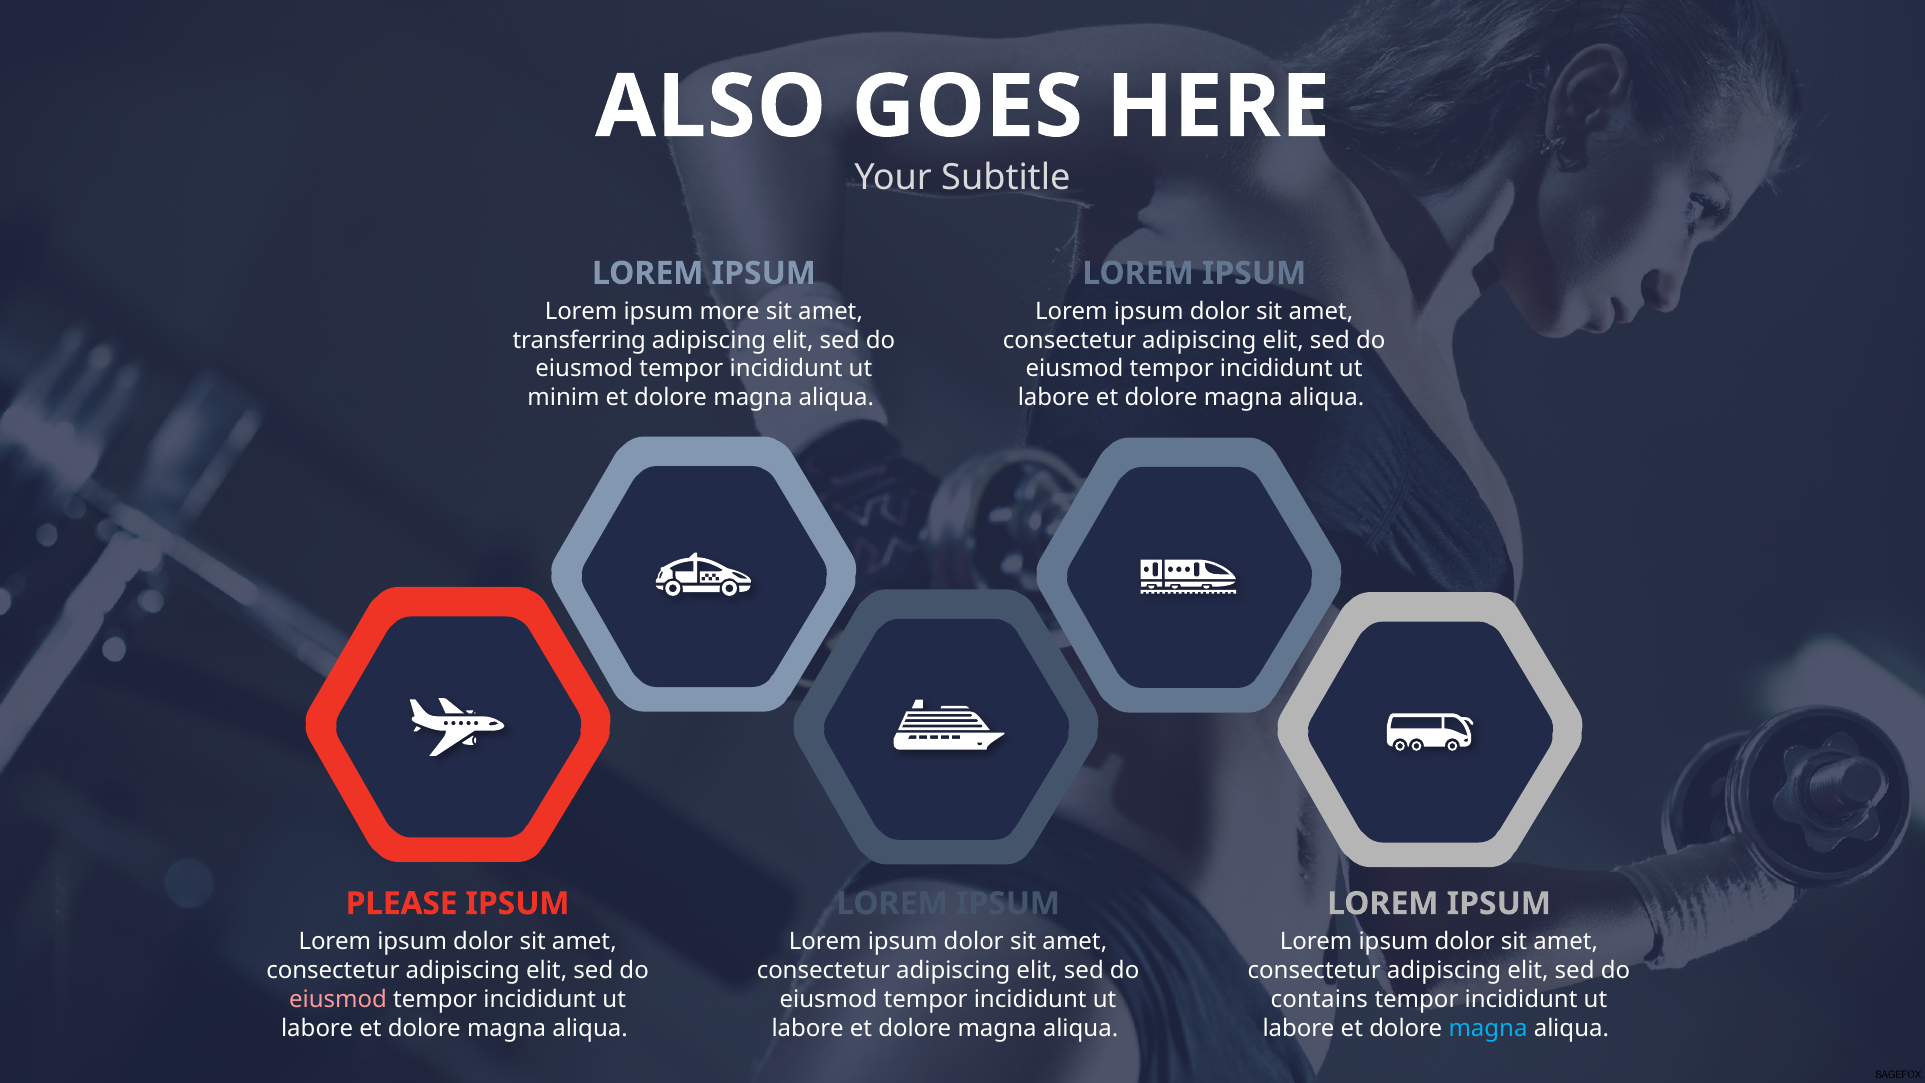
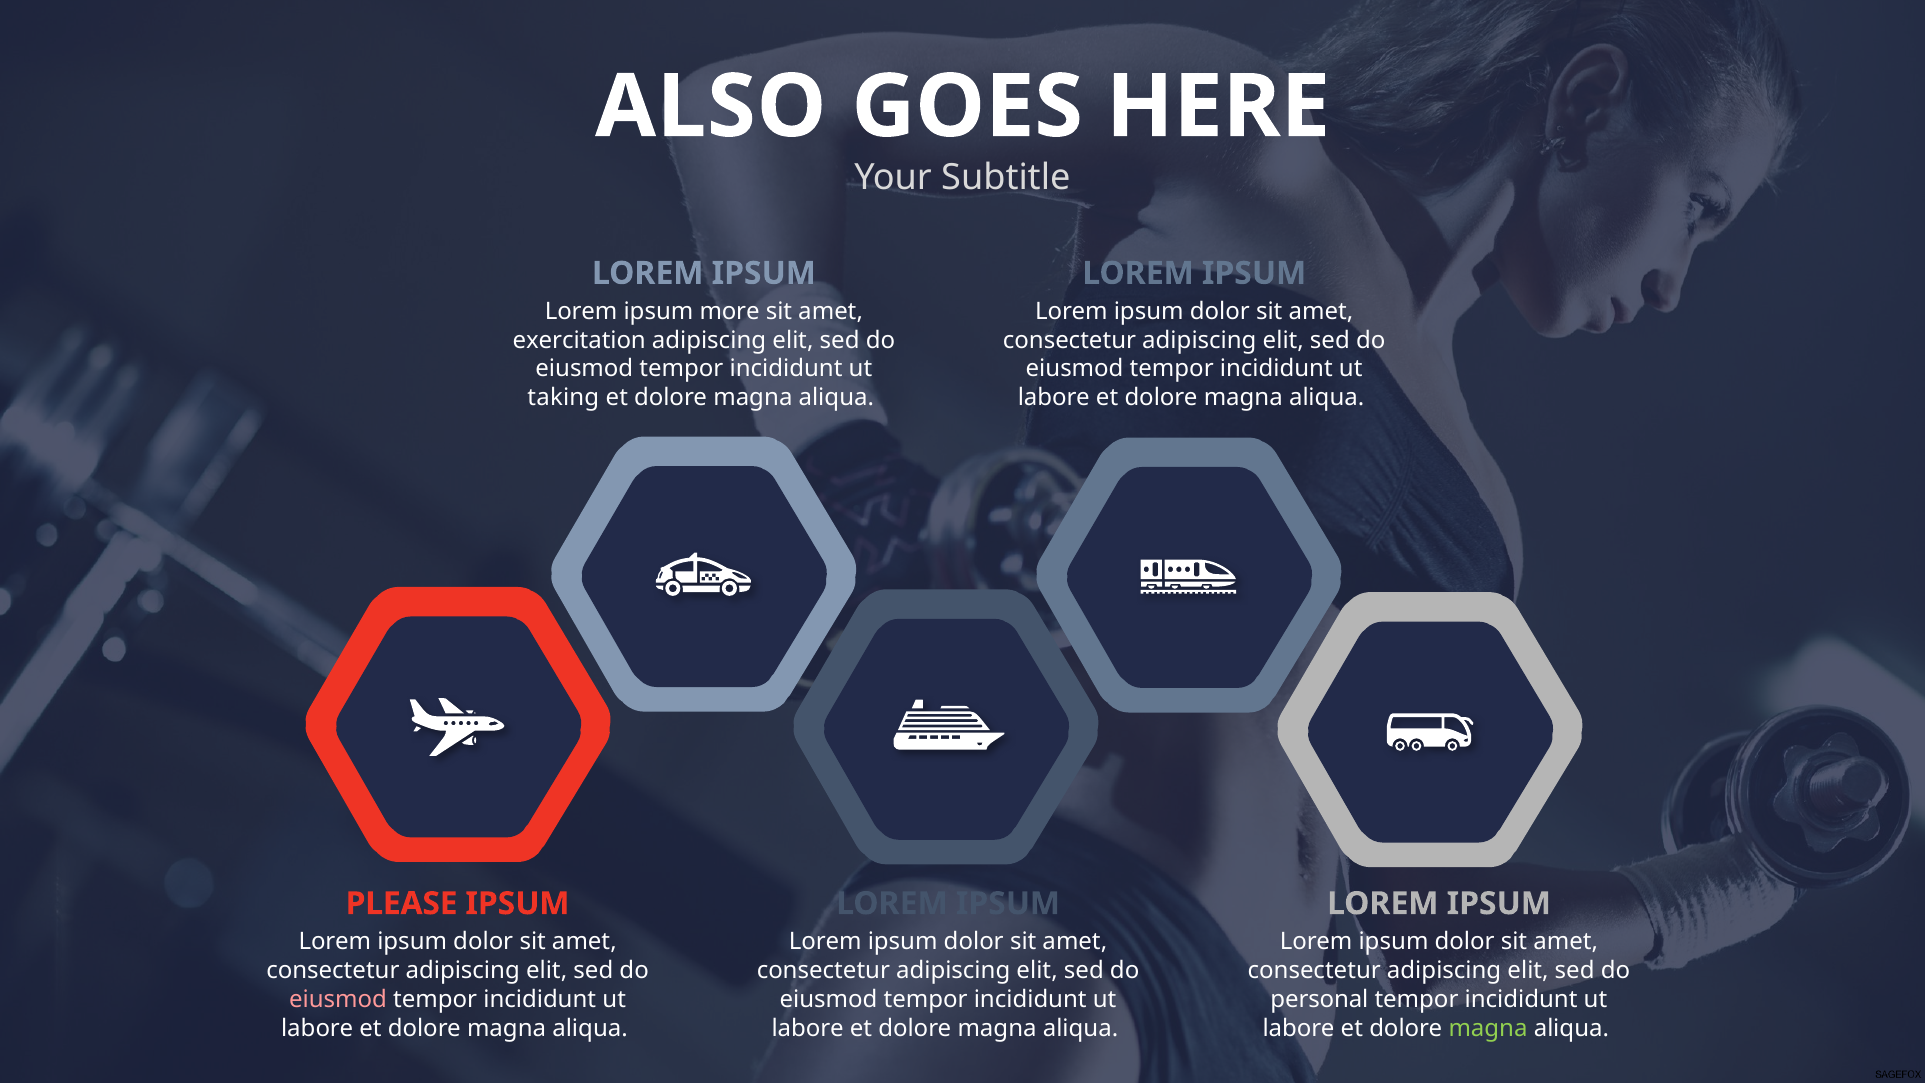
transferring: transferring -> exercitation (579, 340)
minim: minim -> taking (563, 398)
contains: contains -> personal (1319, 999)
magna colour: light blue -> light green (1488, 1028)
